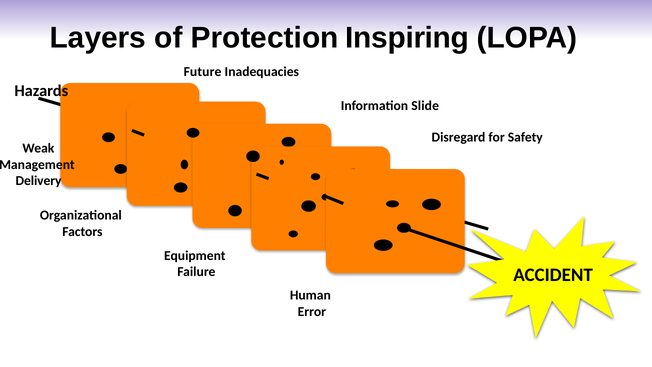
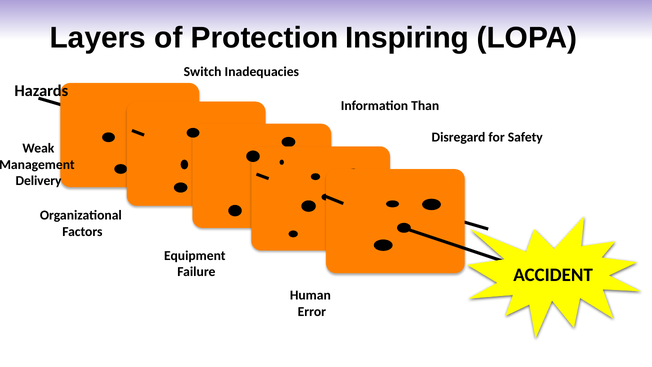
Future: Future -> Switch (203, 72)
Slide: Slide -> Than (425, 106)
